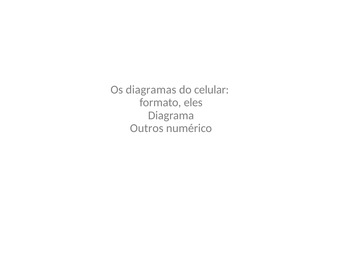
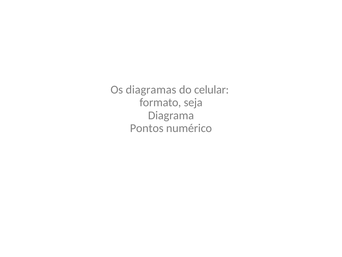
eles: eles -> seja (193, 102)
Outros: Outros -> Pontos (147, 128)
